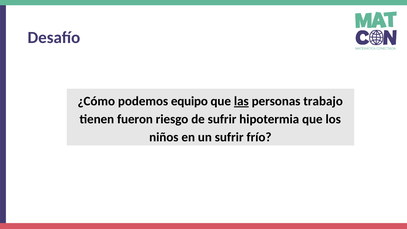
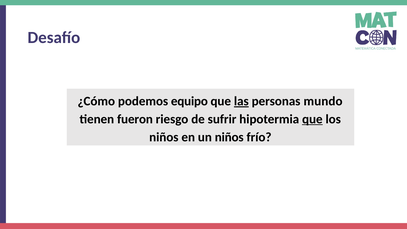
trabajo: trabajo -> mundo (323, 101)
que underline: none -> present (312, 119)
un sufrir: sufrir -> niños (229, 137)
